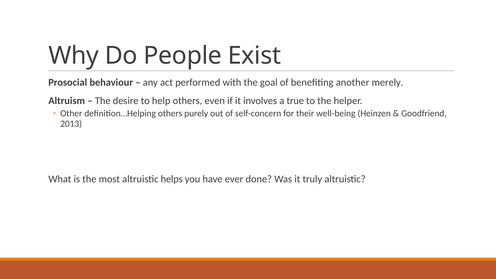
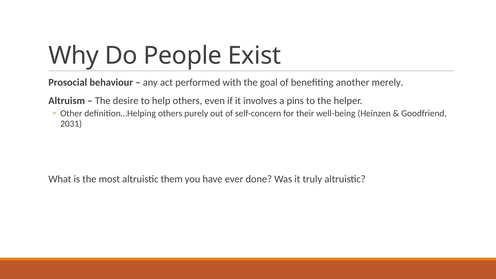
true: true -> pins (295, 101)
2013: 2013 -> 2031 (71, 124)
helps: helps -> them (172, 179)
